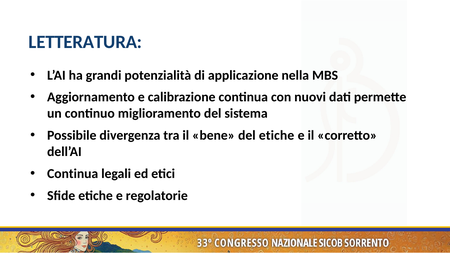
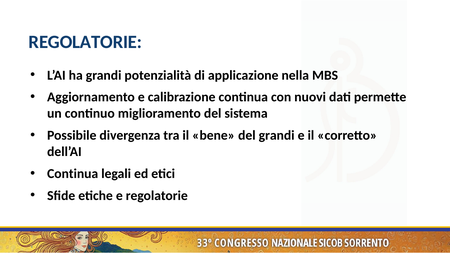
LETTERATURA: LETTERATURA -> REGOLATORIE (85, 42)
del etiche: etiche -> grandi (277, 135)
